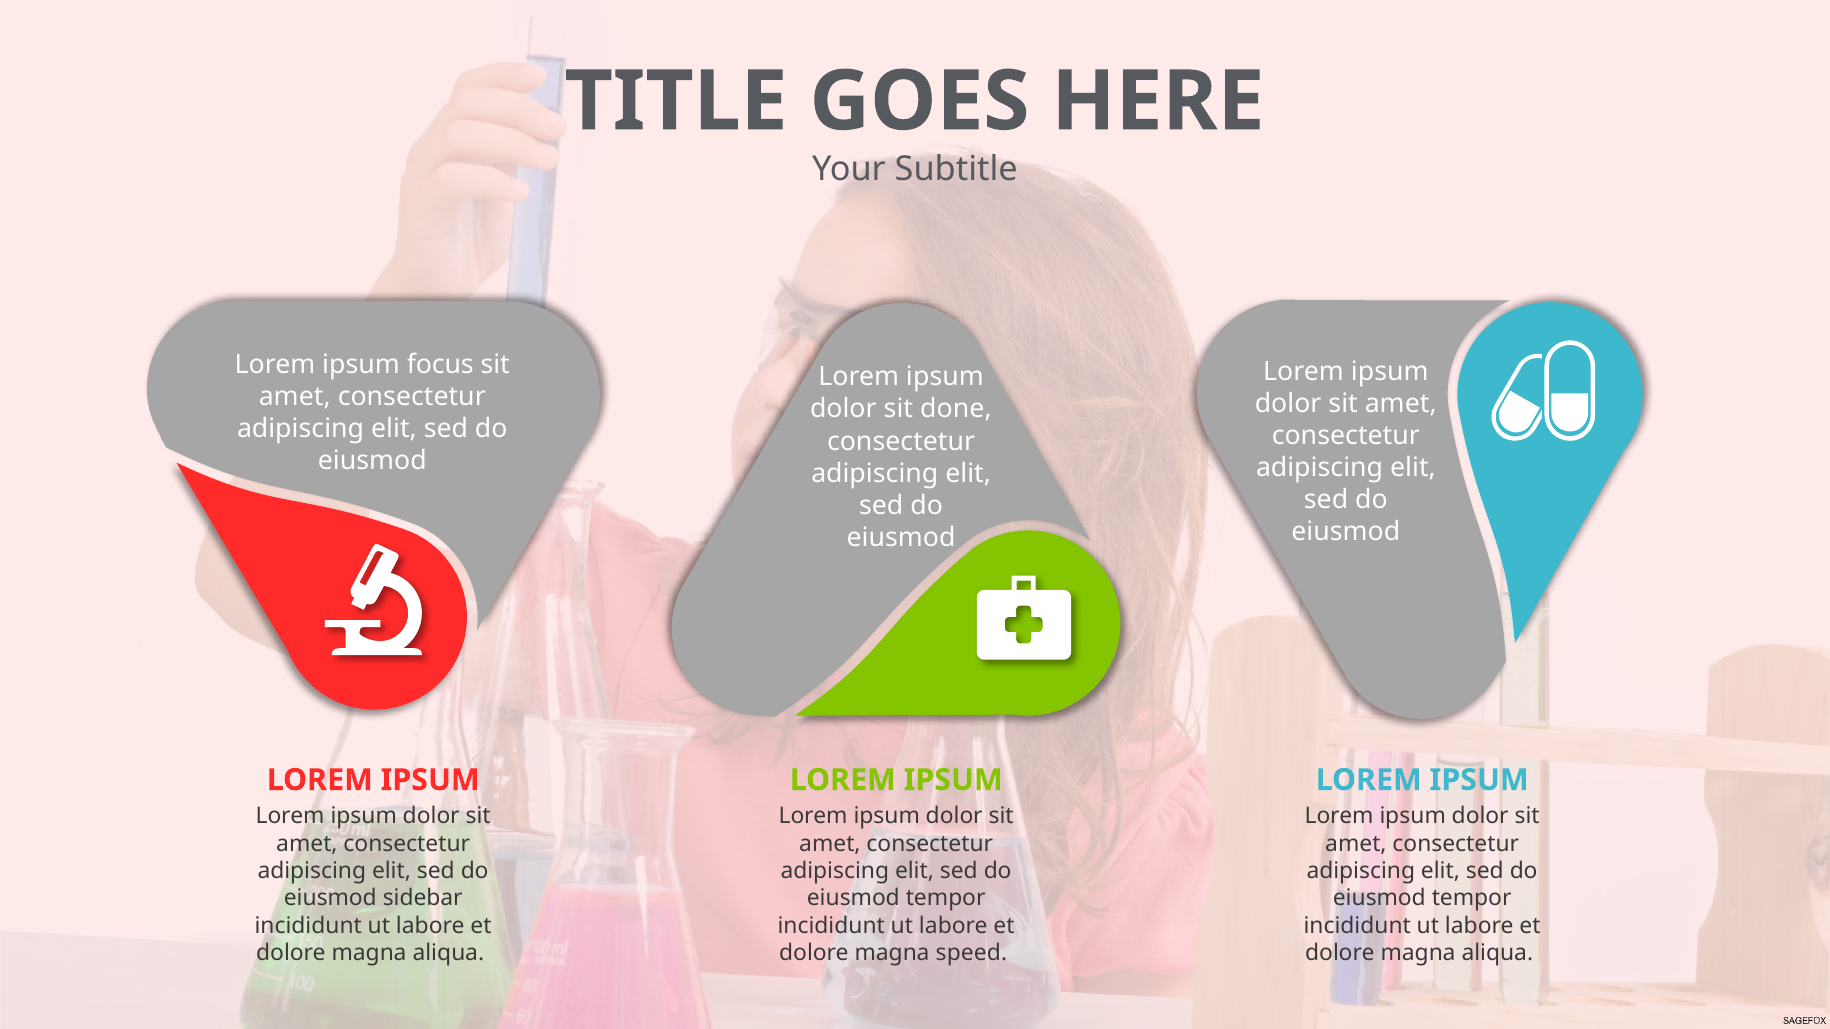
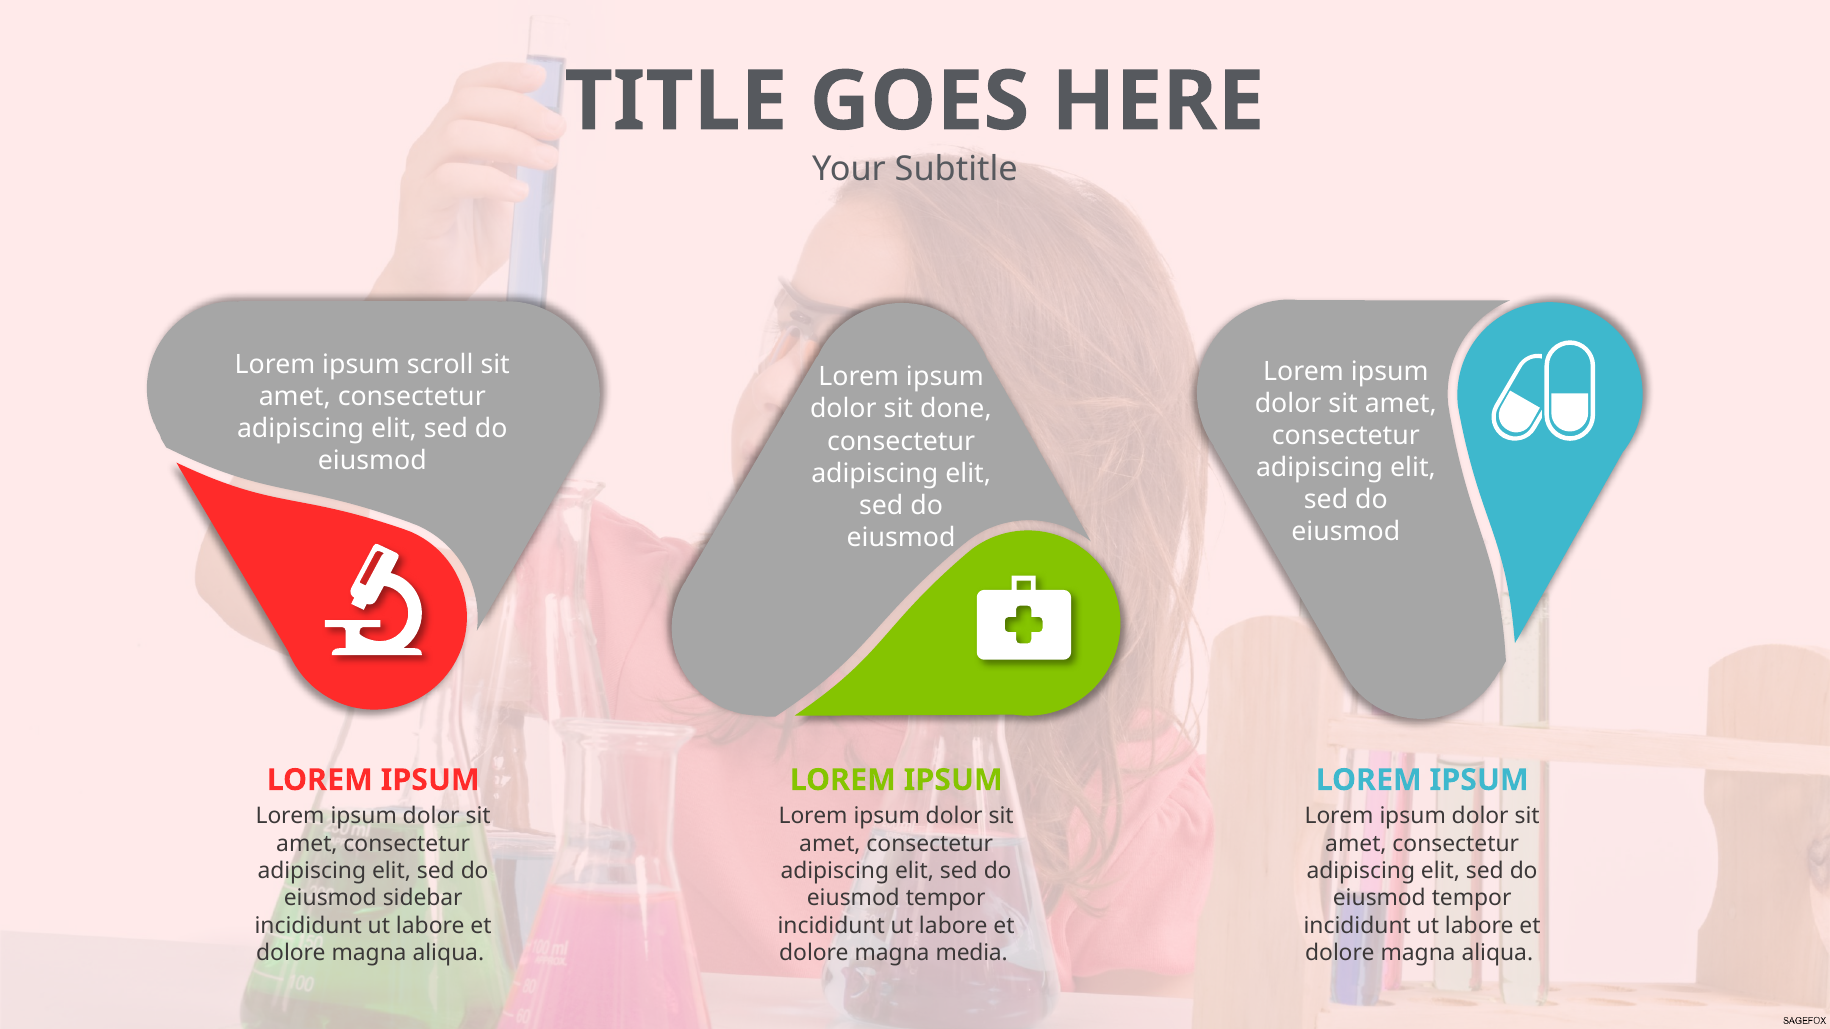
focus: focus -> scroll (440, 364)
speed: speed -> media (972, 954)
